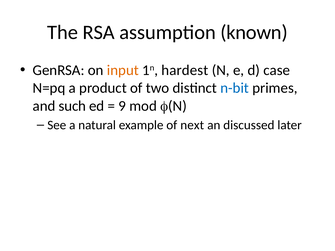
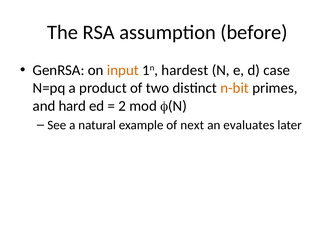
known: known -> before (254, 32)
n-bit colour: blue -> orange (235, 88)
such: such -> hard (72, 106)
9: 9 -> 2 (122, 106)
discussed: discussed -> evaluates (249, 125)
